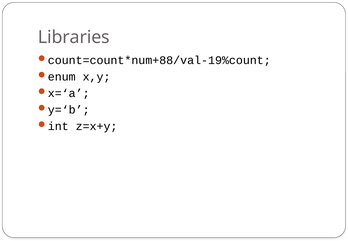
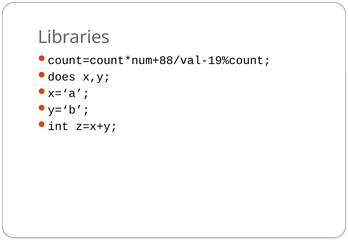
enum: enum -> does (62, 77)
